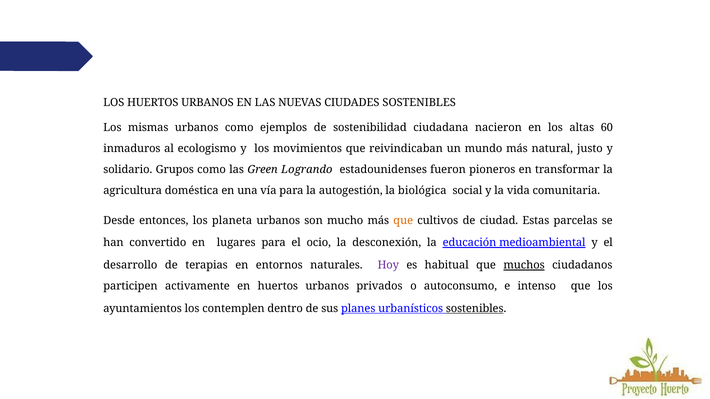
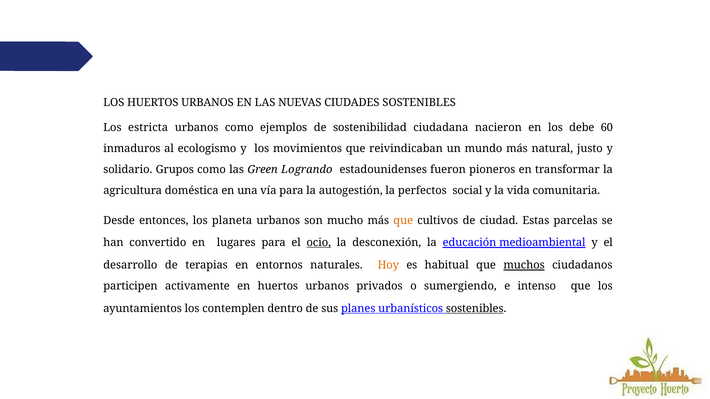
mismas: mismas -> estricta (148, 128)
altas: altas -> debe (582, 128)
biológica: biológica -> perfectos (422, 191)
ocio underline: none -> present (319, 243)
Hoy colour: purple -> orange (388, 266)
autoconsumo: autoconsumo -> sumergiendo (460, 287)
